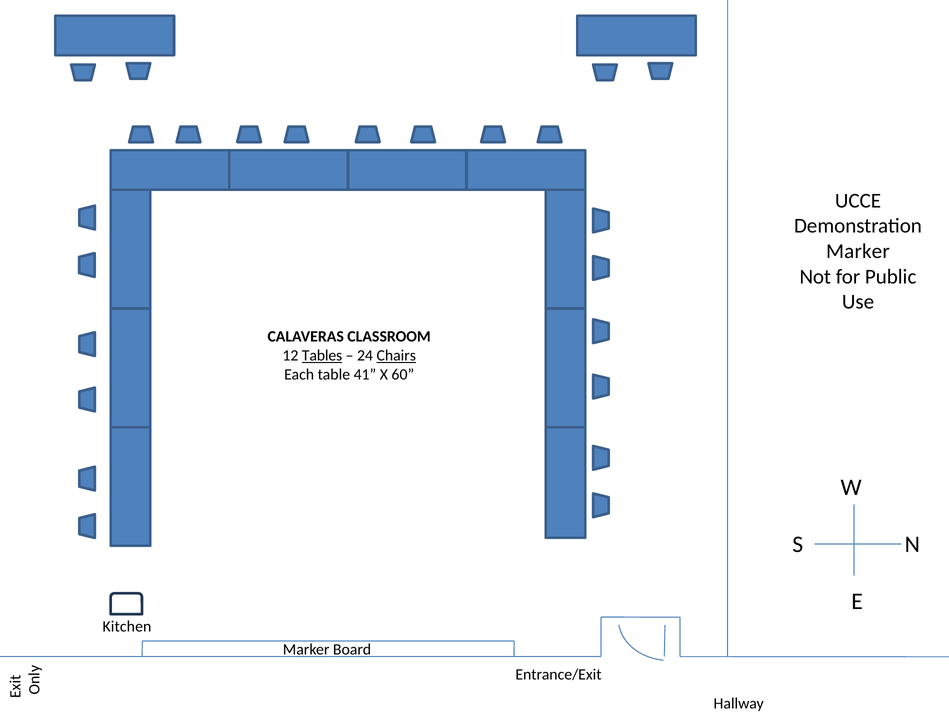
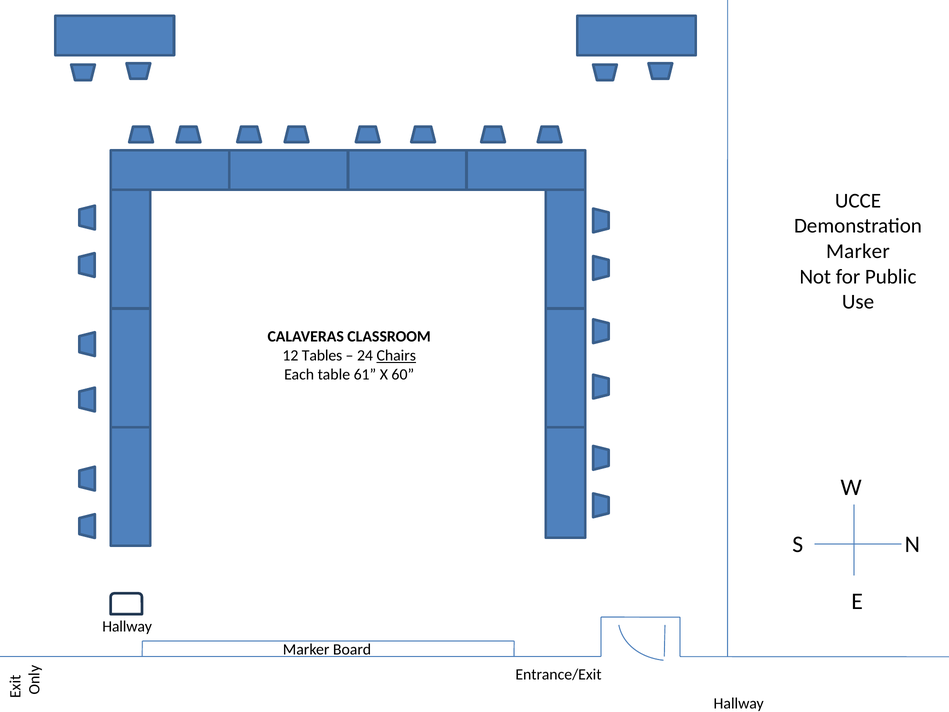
Tables underline: present -> none (322, 356)
41: 41 -> 61 (365, 375)
Kitchen: Kitchen -> Hallway (127, 626)
